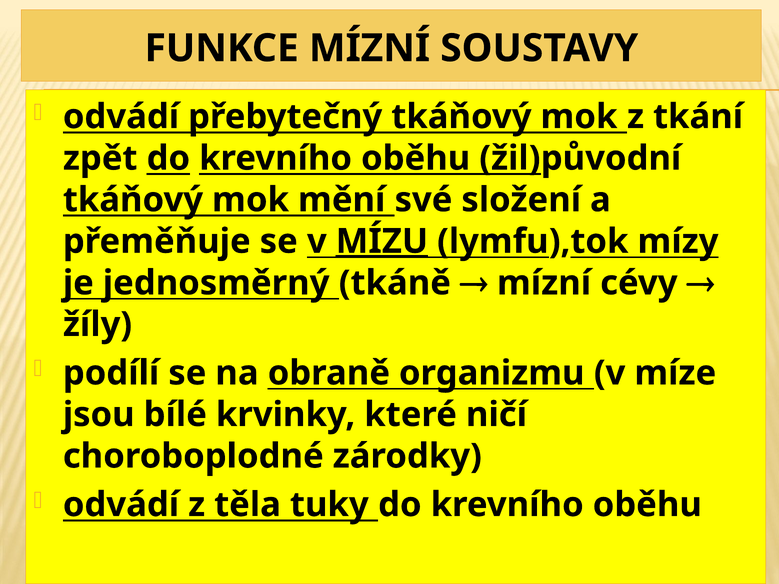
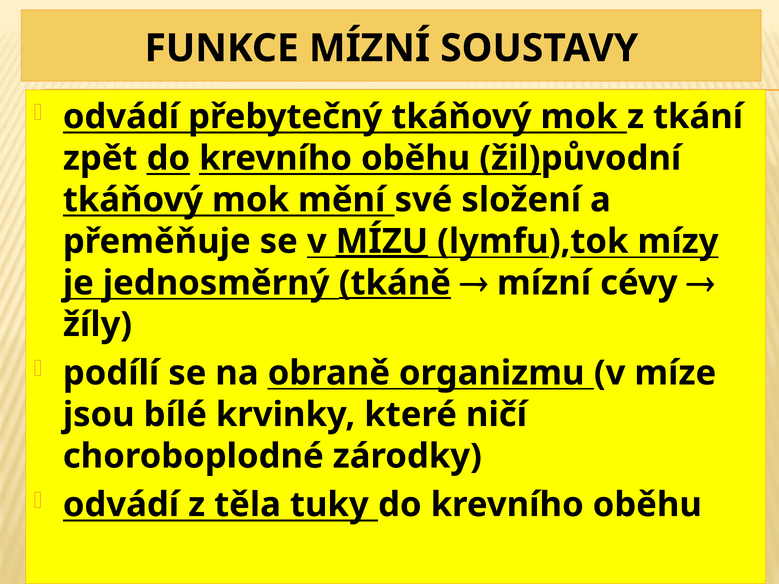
tkáně underline: none -> present (395, 283)
